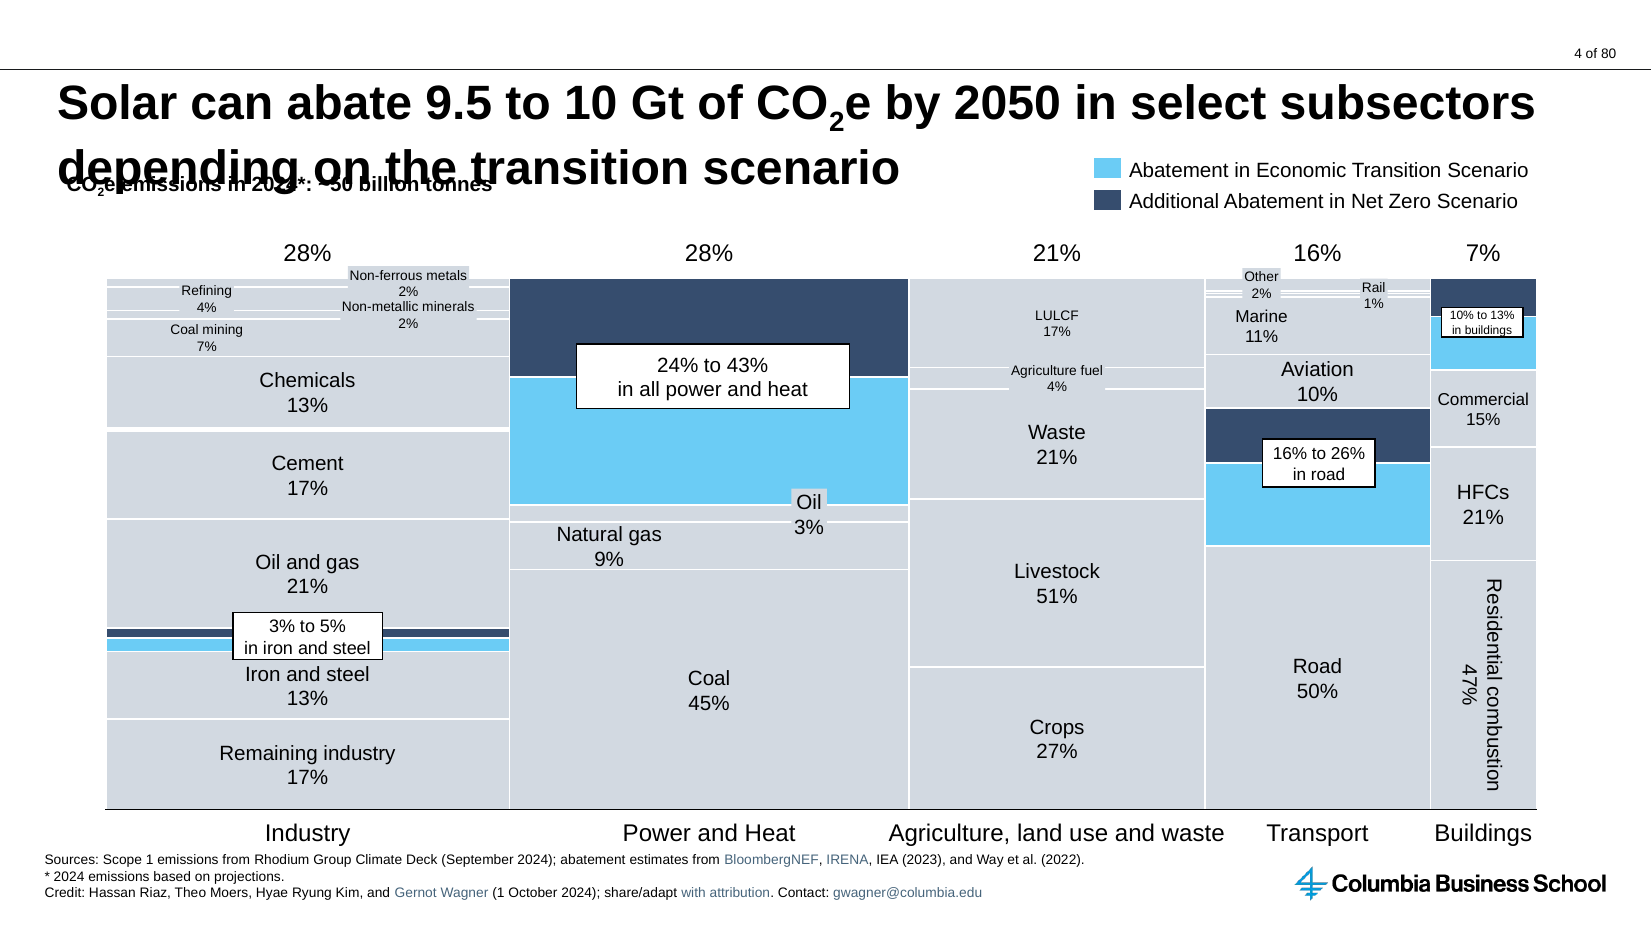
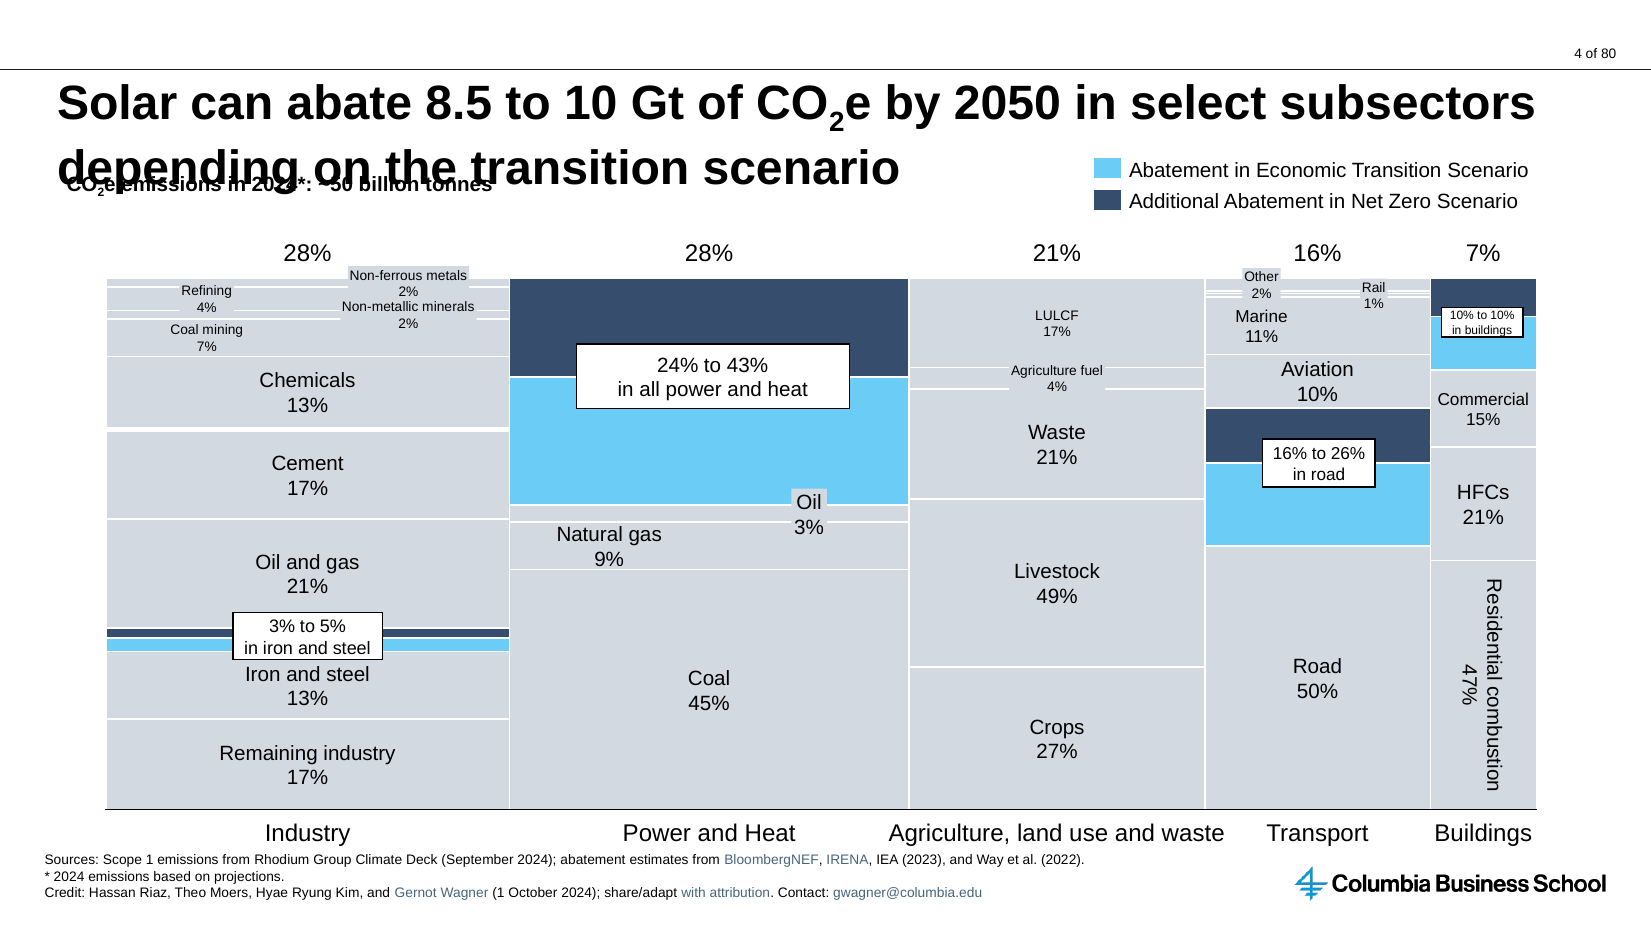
9.5: 9.5 -> 8.5 (459, 103)
to 13%: 13% -> 10% (1502, 316)
51%: 51% -> 49% (1057, 597)
